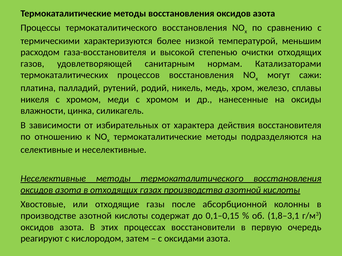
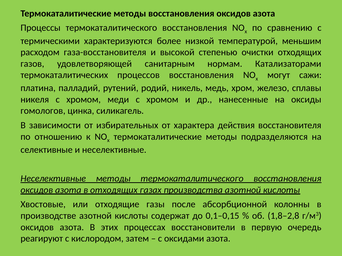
влажности: влажности -> гомологов (43, 111)
1,8–3,1: 1,8–3,1 -> 1,8–2,8 (283, 216)
